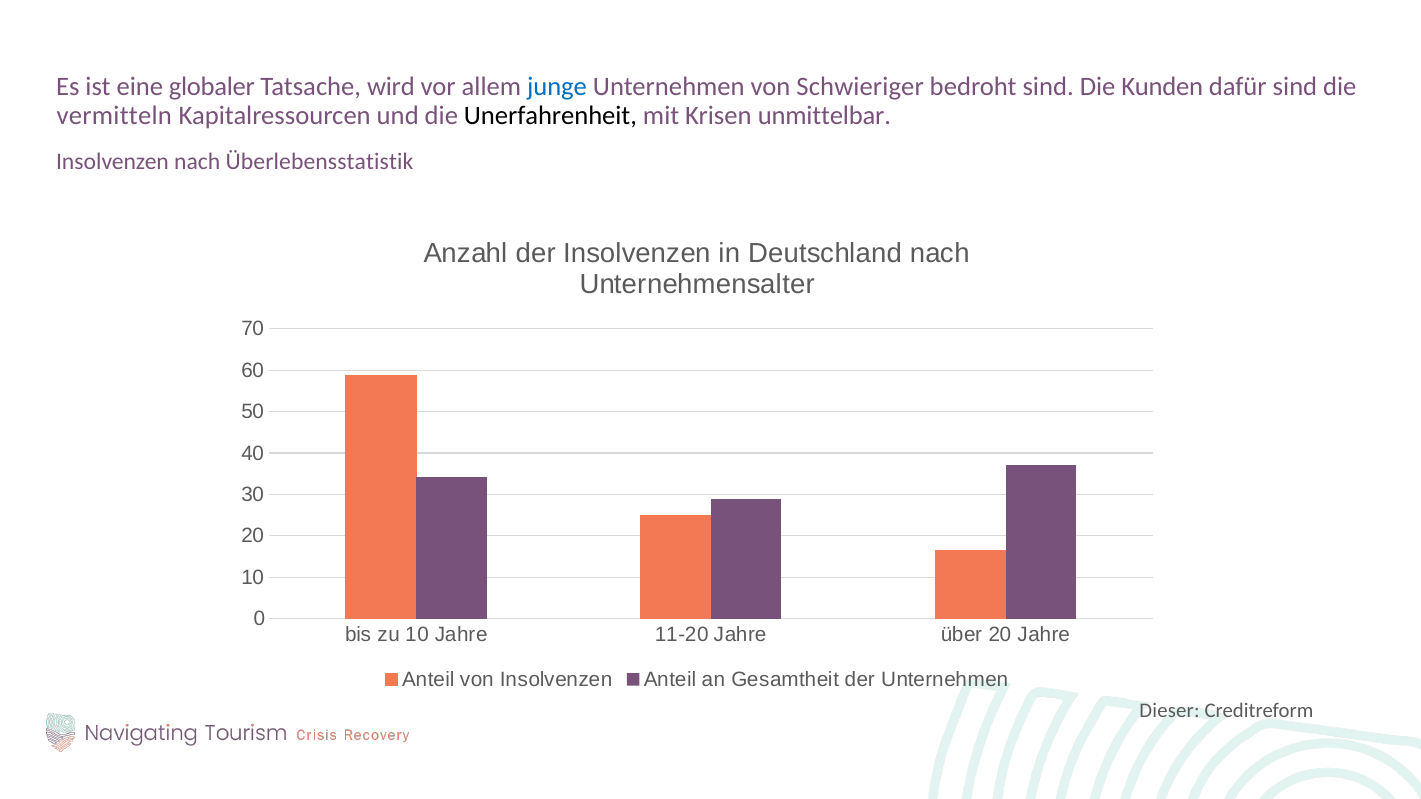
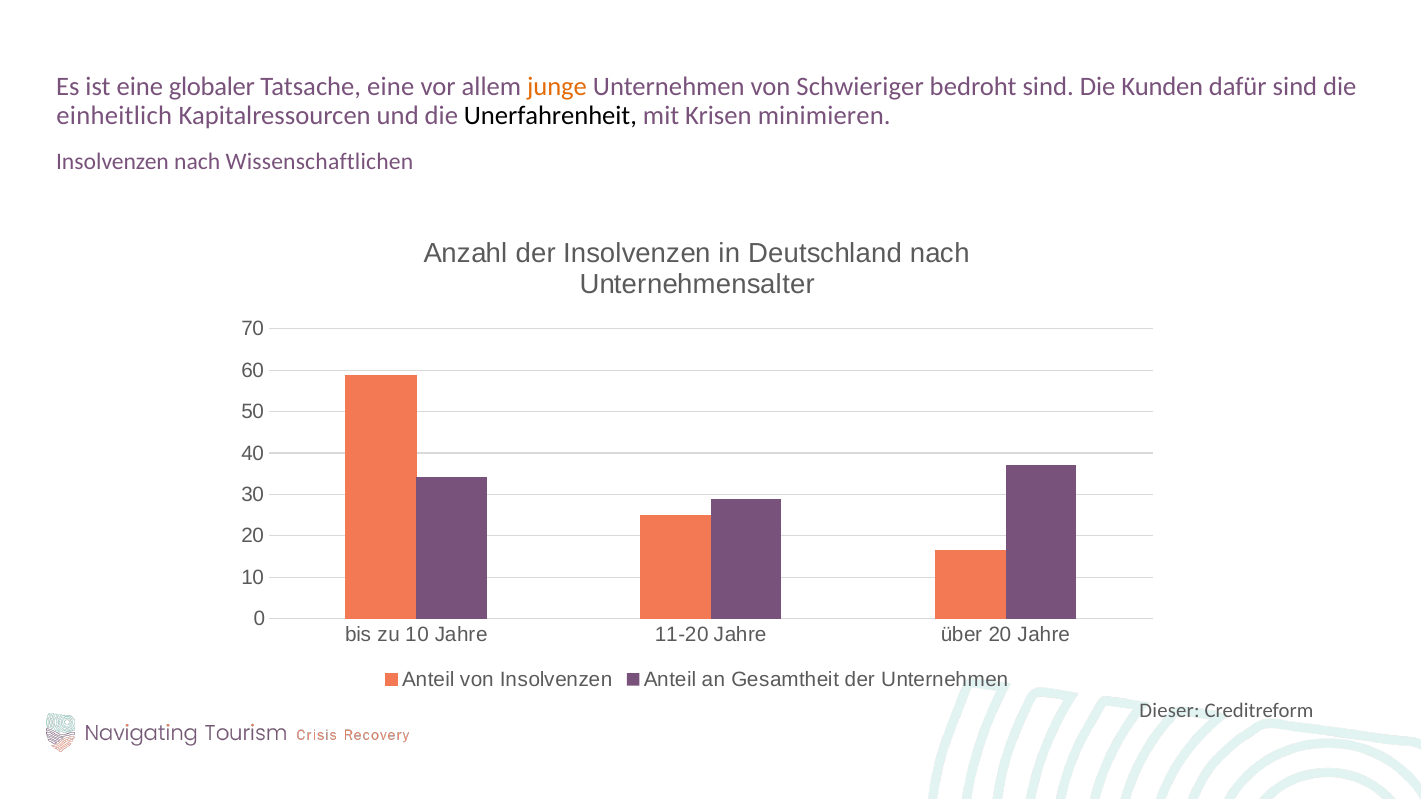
Tatsache wird: wird -> eine (391, 87)
junge colour: blue -> orange (557, 87)
vermitteln: vermitteln -> einheitlich (114, 116)
unmittelbar: unmittelbar -> minimieren (824, 116)
Überlebensstatistik: Überlebensstatistik -> Wissenschaftlichen (319, 162)
